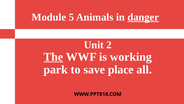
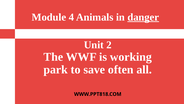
5: 5 -> 4 (71, 17)
The underline: present -> none (53, 57)
place: place -> often (121, 69)
